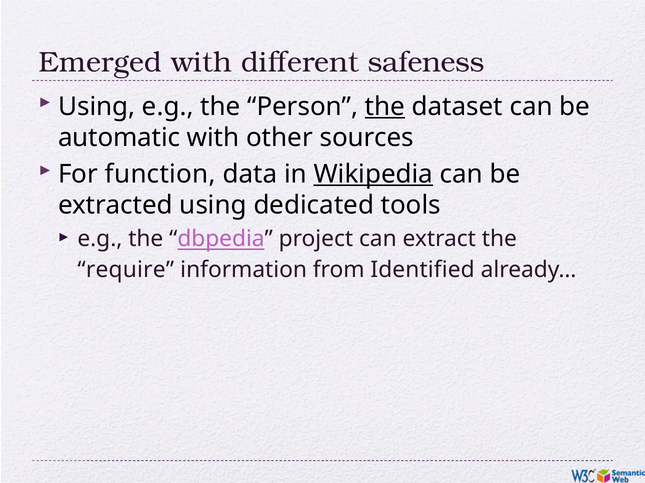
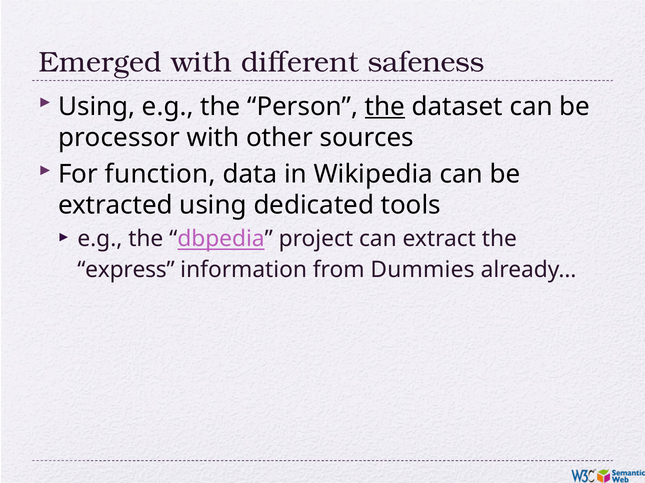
automatic: automatic -> processor (119, 138)
Wikipedia underline: present -> none (373, 174)
require: require -> express (126, 270)
Identified: Identified -> Dummies (423, 270)
